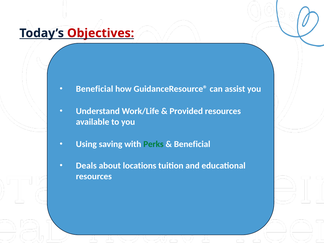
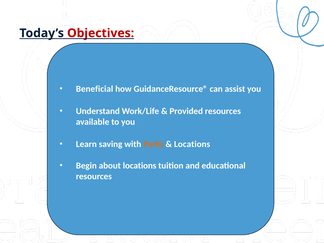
Using: Using -> Learn (86, 144)
Perks colour: green -> orange (153, 144)
Beneficial: Beneficial -> Locations (192, 144)
Deals: Deals -> Begin (86, 166)
